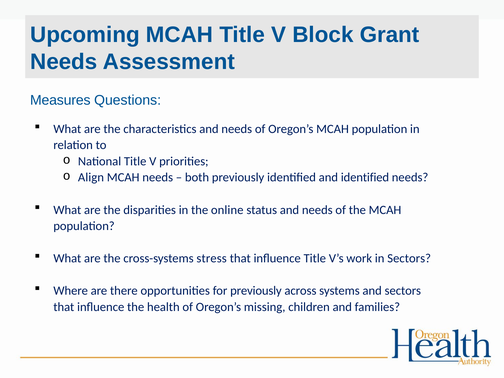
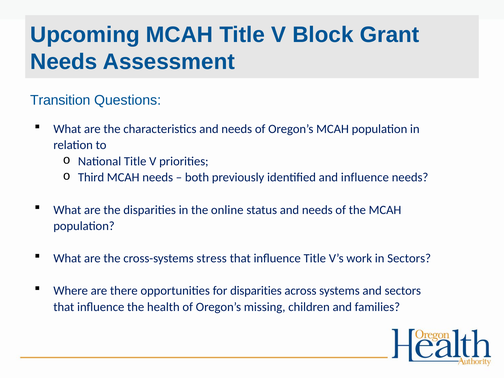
Measures: Measures -> Transition (60, 100)
Align: Align -> Third (91, 178)
and identified: identified -> influence (365, 178)
for previously: previously -> disparities (256, 291)
